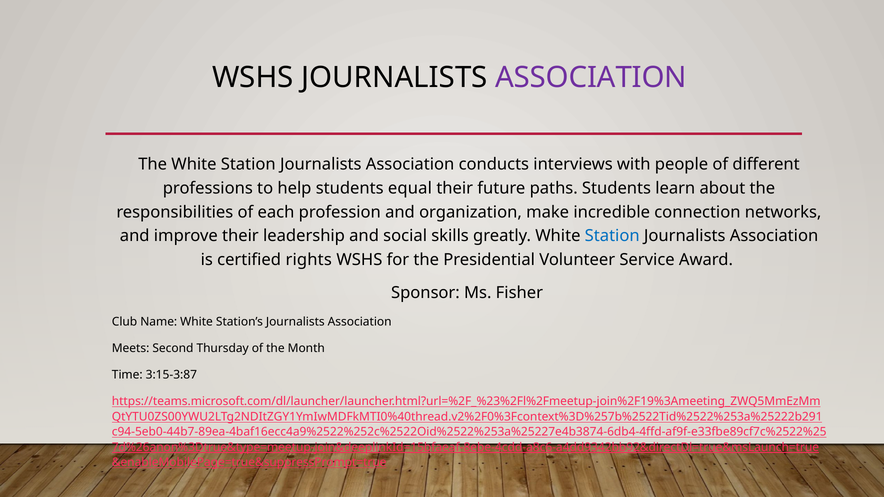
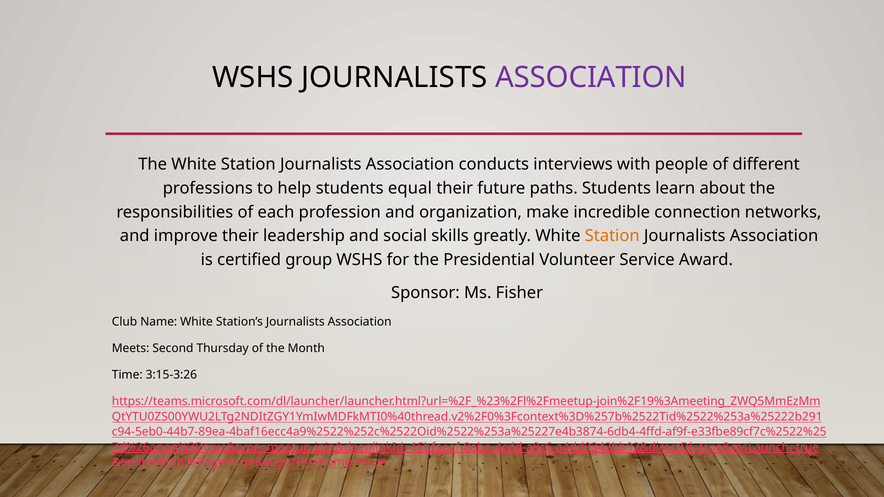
Station colour: blue -> orange (612, 236)
rights: rights -> group (309, 260)
3:15-3:87: 3:15-3:87 -> 3:15-3:26 (171, 375)
